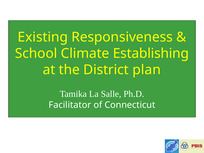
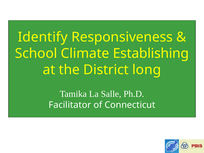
Existing: Existing -> Identify (43, 37)
plan: plan -> long (147, 70)
